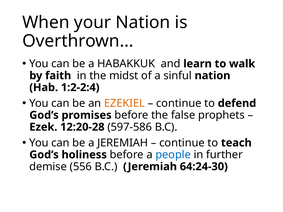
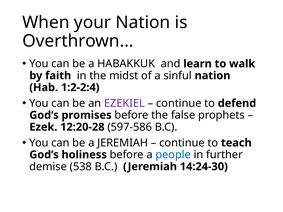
EZEKIEL colour: orange -> purple (124, 103)
556: 556 -> 538 (81, 167)
64:24-30: 64:24-30 -> 14:24-30 (204, 167)
